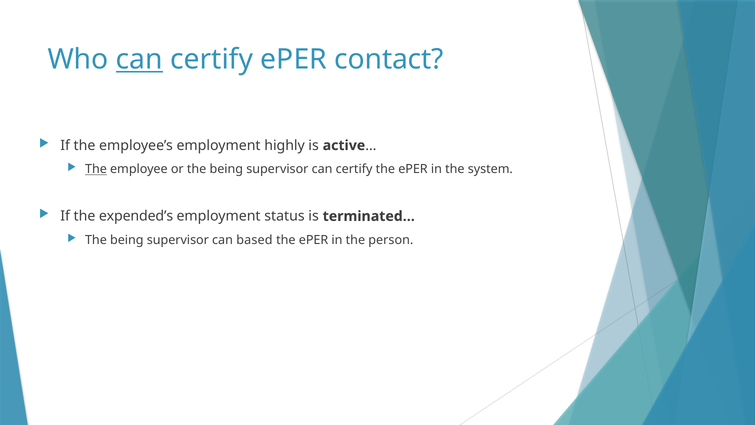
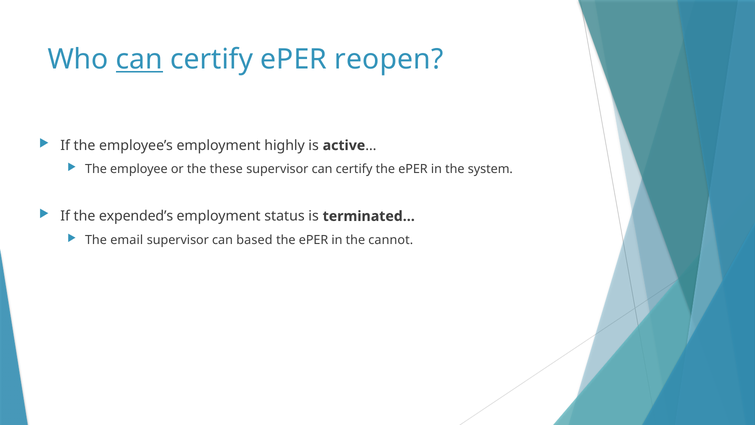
contact: contact -> reopen (389, 60)
The underline: present -> none (96, 169)
or the being: being -> these (226, 169)
being: being -> email (127, 240)
person: person -> cannot (391, 240)
